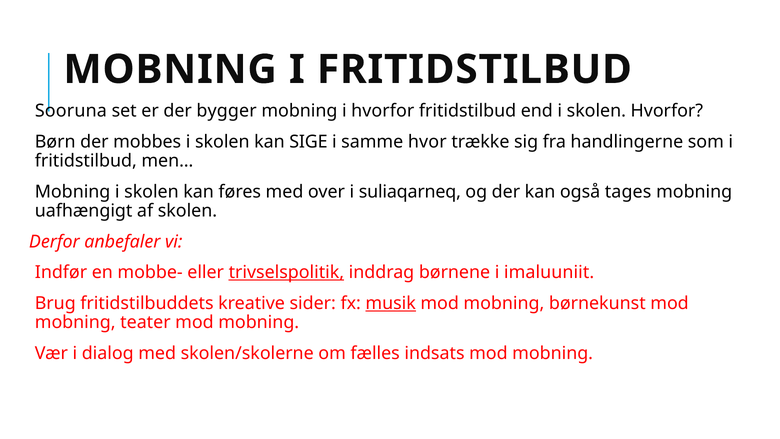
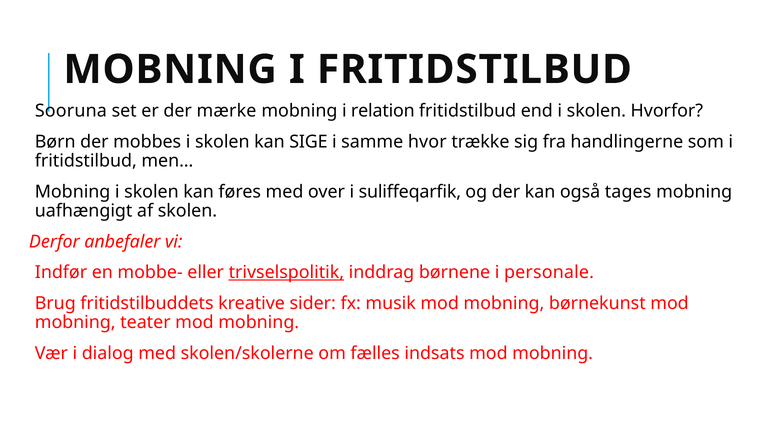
bygger: bygger -> mærke (227, 111)
i hvorfor: hvorfor -> relation (383, 111)
suliaqarneq: suliaqarneq -> suliffeqarfik (410, 192)
imaluuniit: imaluuniit -> personale (549, 272)
musik underline: present -> none (391, 303)
